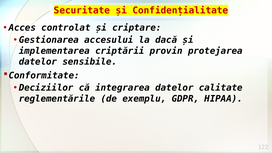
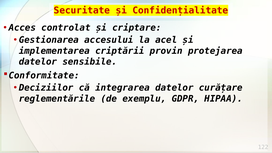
dacă: dacă -> acel (166, 40)
calitate: calitate -> curățare (221, 88)
